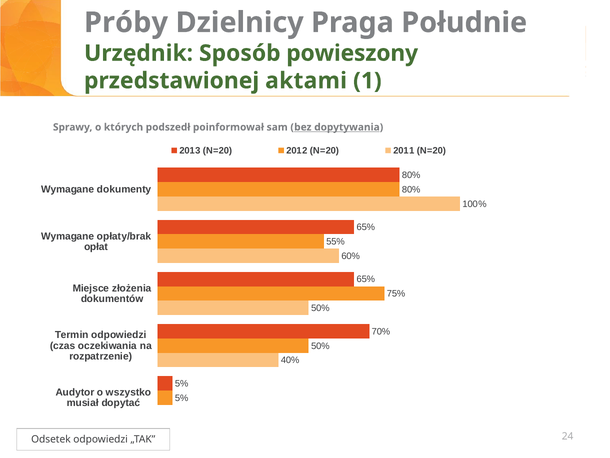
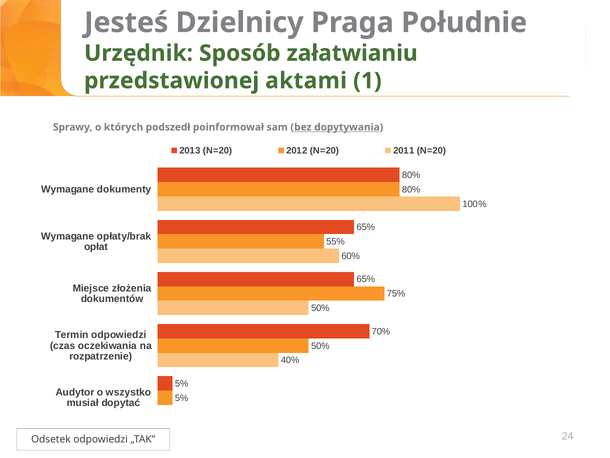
Próby: Próby -> Jesteś (126, 23)
powieszony: powieszony -> załatwianiu (352, 53)
